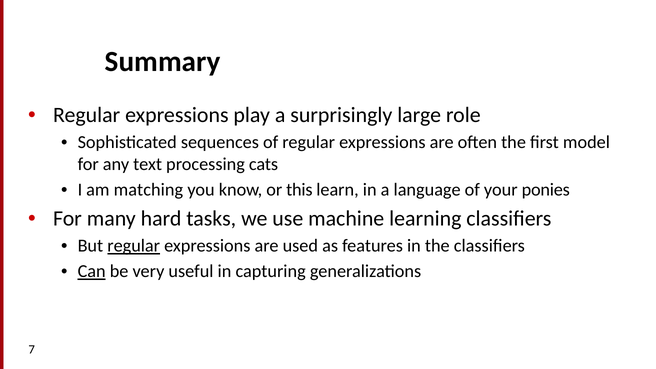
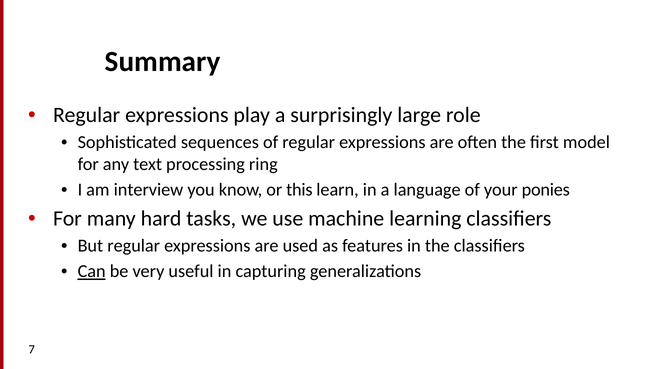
cats: cats -> ring (263, 164)
matching: matching -> interview (148, 190)
regular underline: present -> none (134, 246)
